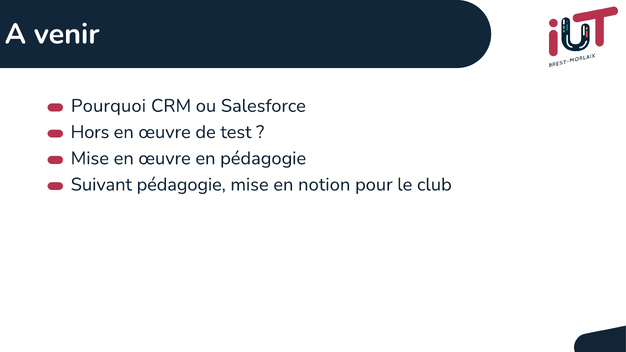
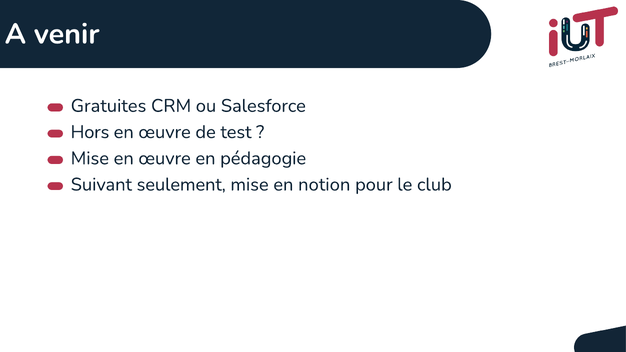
Pourquoi: Pourquoi -> Gratuites (109, 106)
Suivant pédagogie: pédagogie -> seulement (181, 185)
